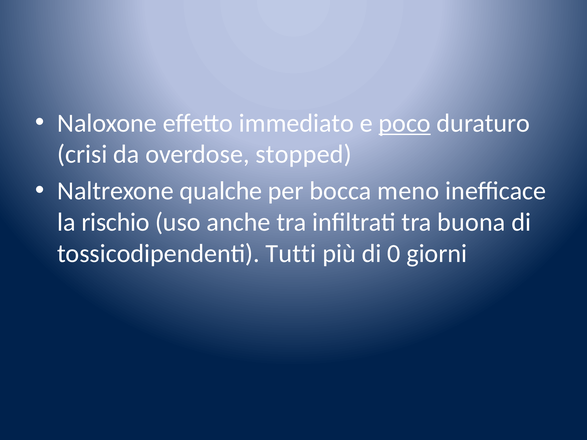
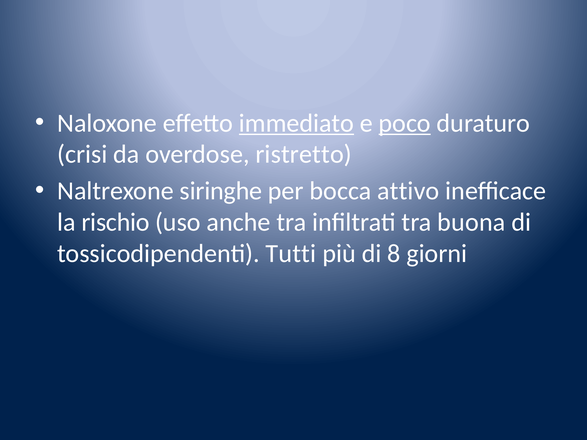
immediato underline: none -> present (296, 123)
stopped: stopped -> ristretto (304, 154)
qualche: qualche -> siringhe (221, 191)
meno: meno -> attivo (408, 191)
0: 0 -> 8 (394, 254)
